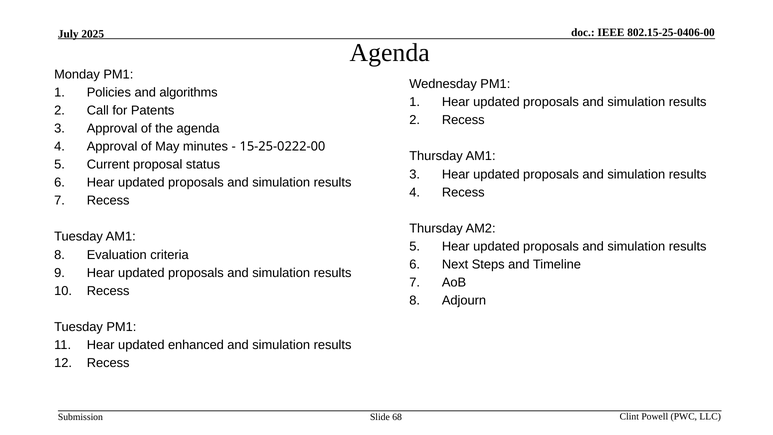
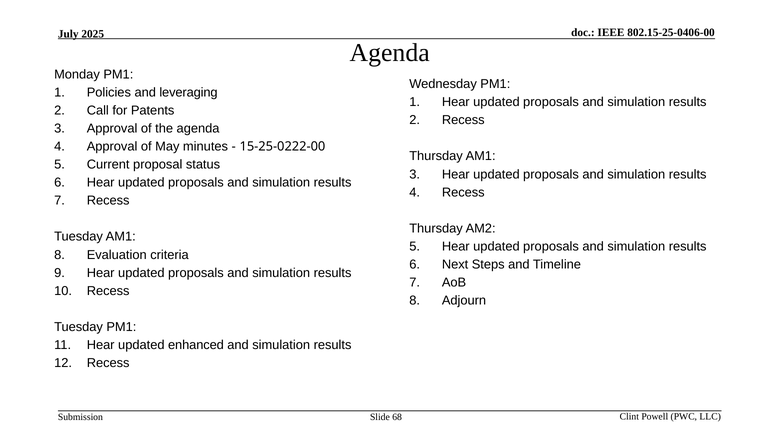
algorithms: algorithms -> leveraging (189, 92)
